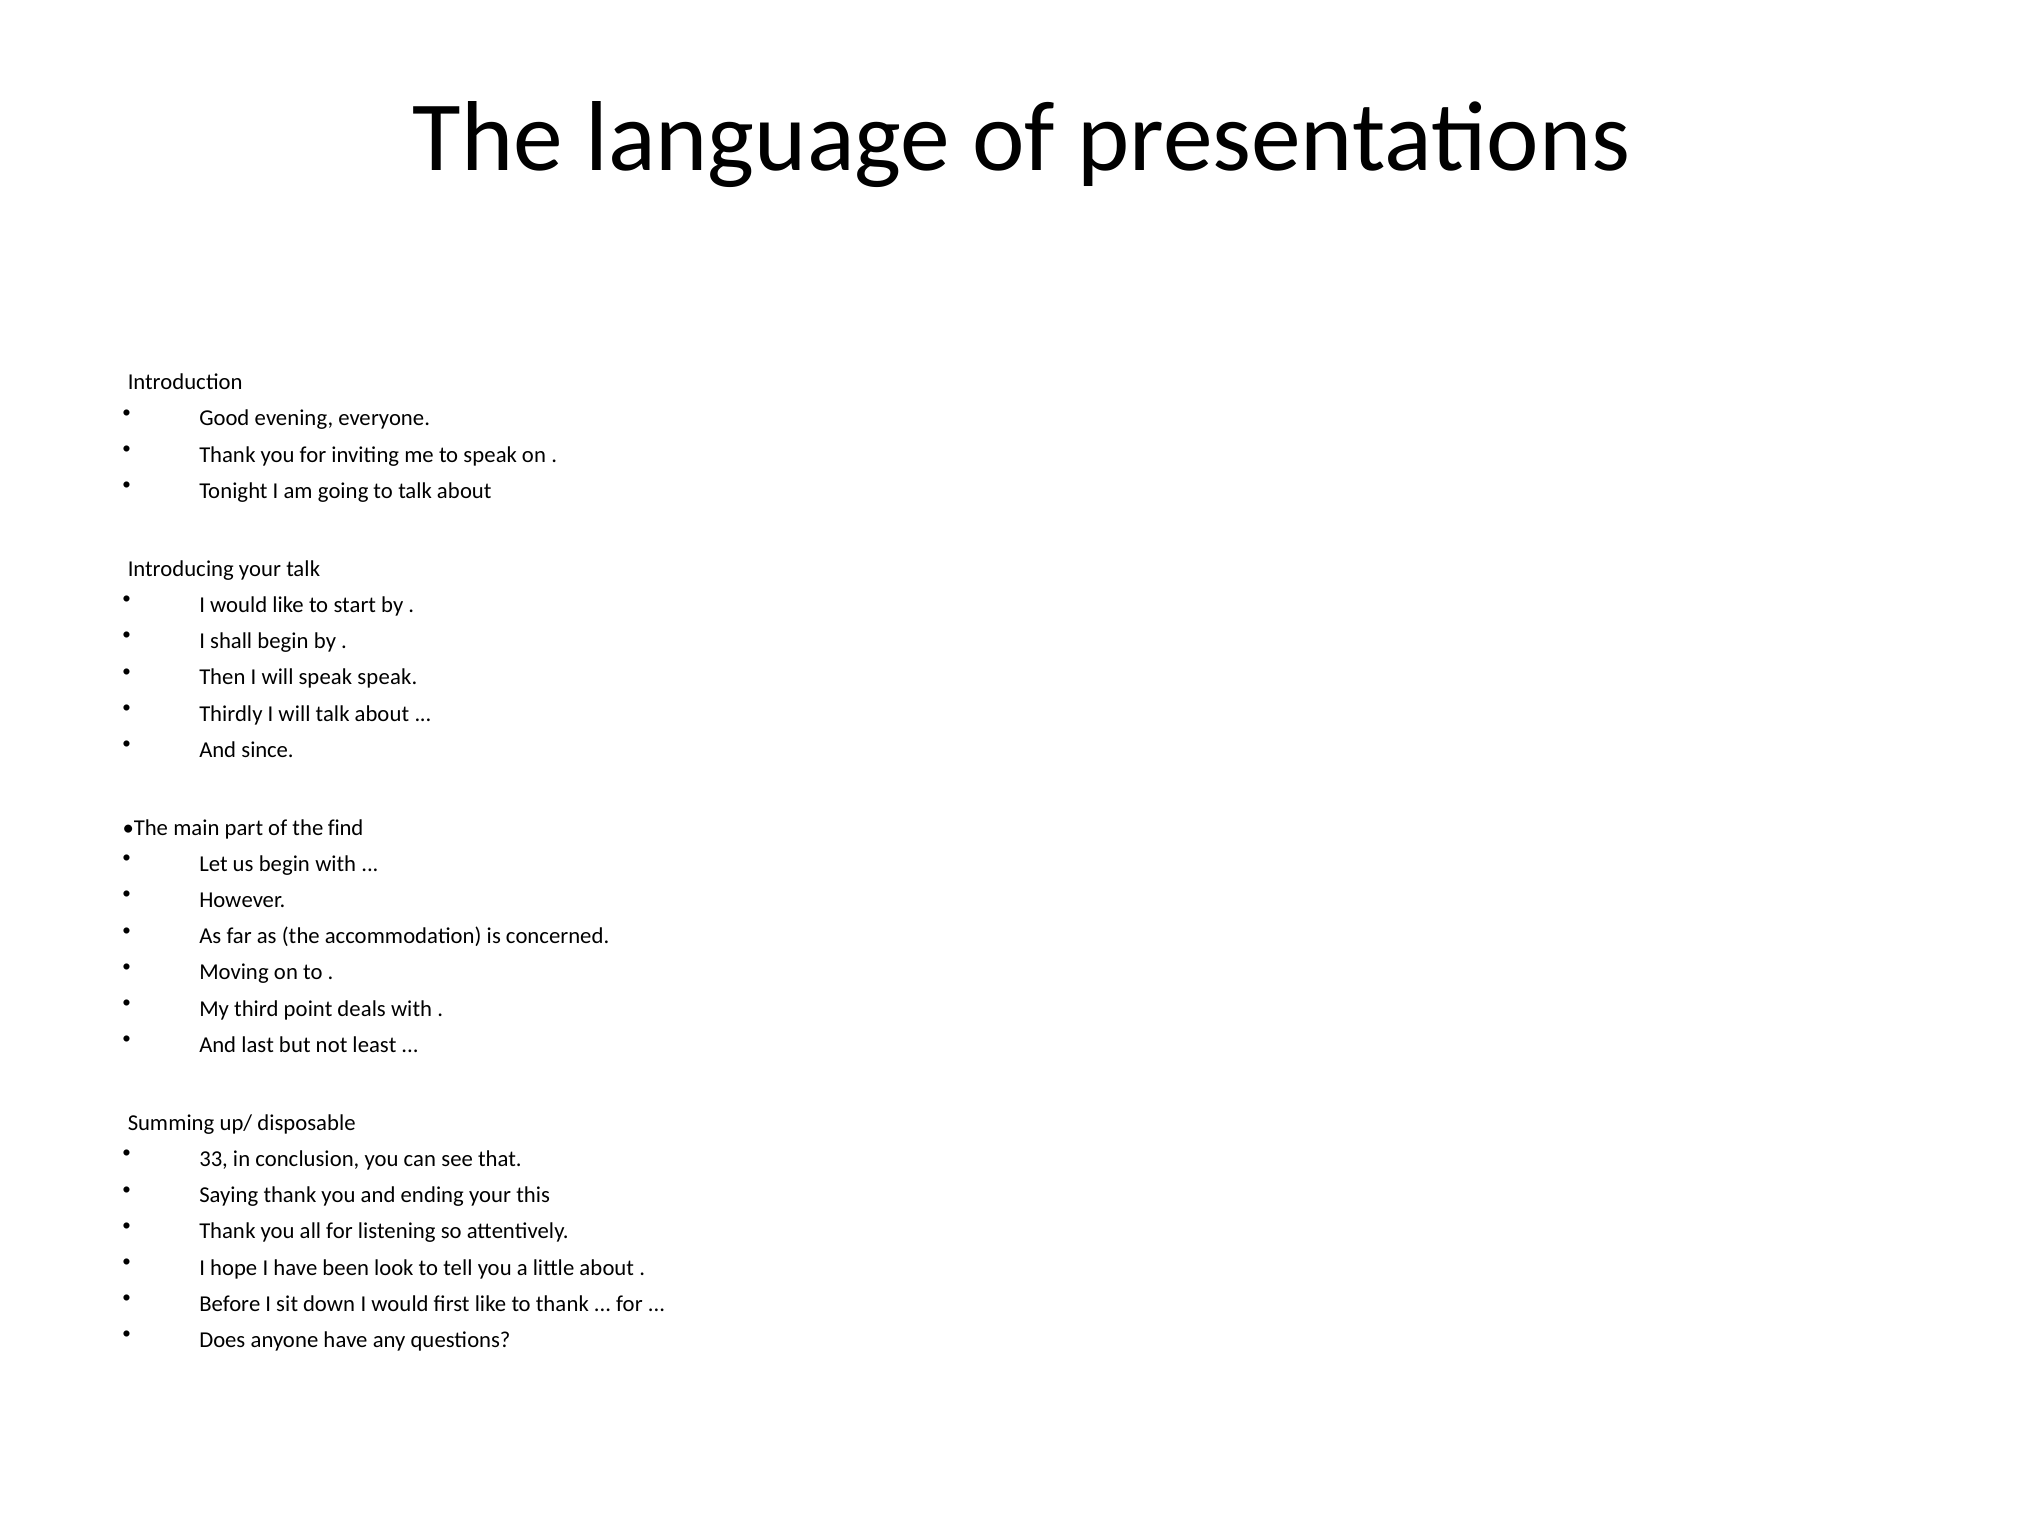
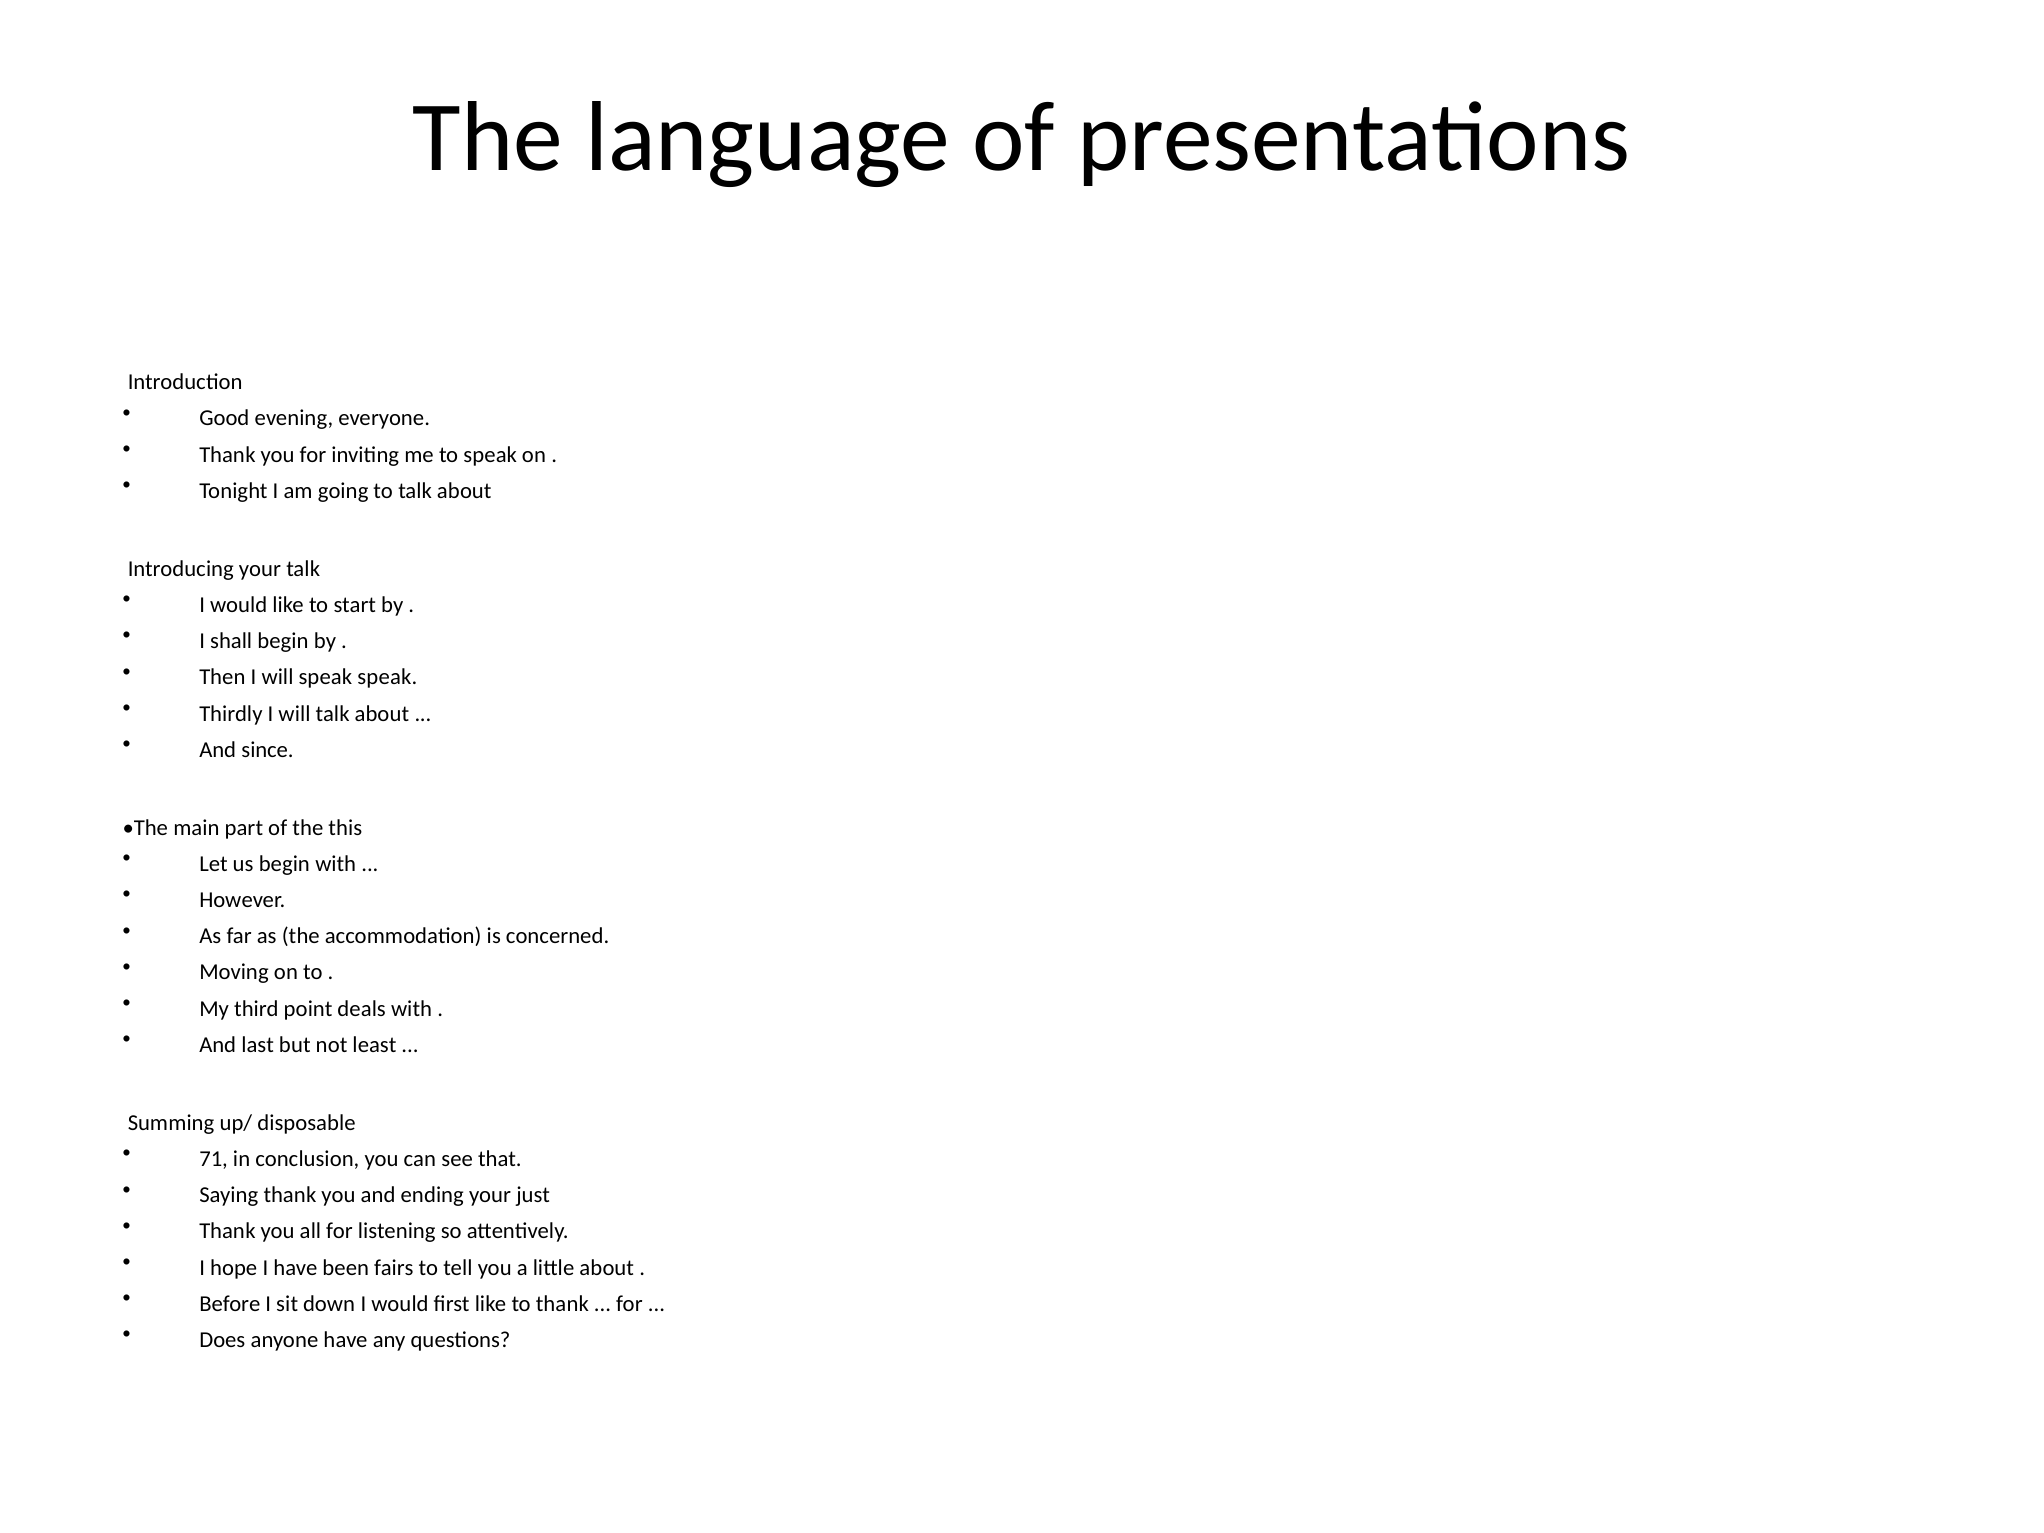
find: find -> this (345, 828)
33: 33 -> 71 (214, 1159)
this: this -> just (533, 1195)
look: look -> fairs (394, 1268)
